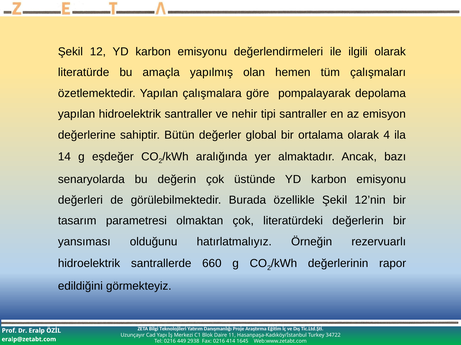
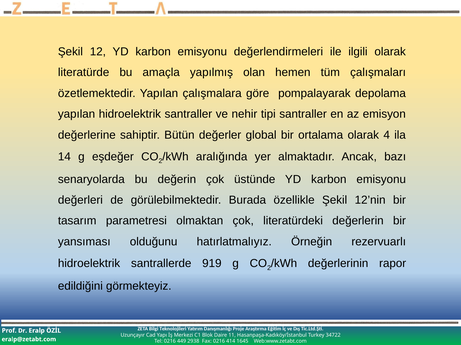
660: 660 -> 919 (212, 263)
